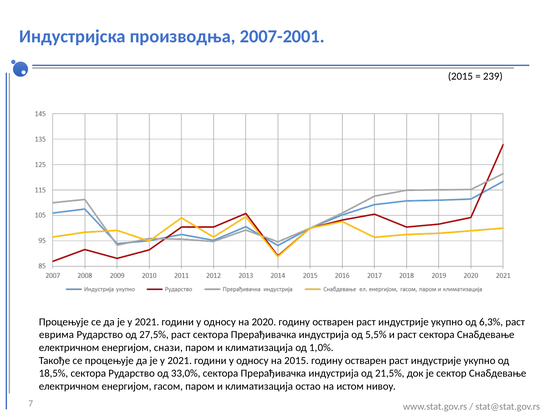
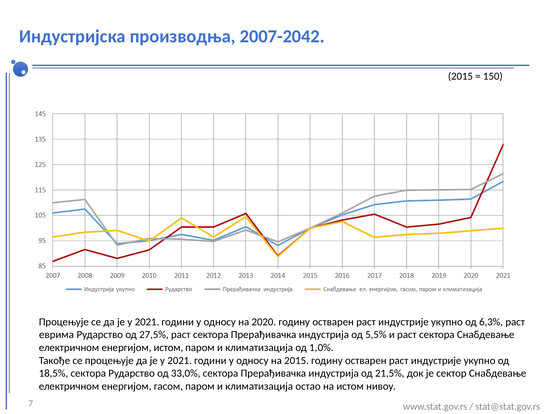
2007-2001: 2007-2001 -> 2007-2042 (282, 36)
239: 239 -> 150 (493, 76)
енергијом снази: снази -> истом (168, 348)
